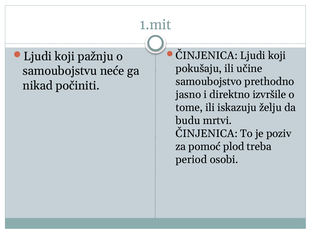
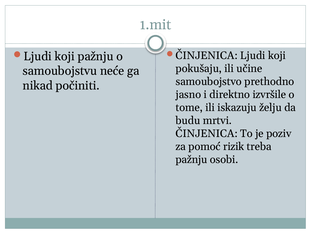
plod: plod -> rizik (234, 146)
period: period -> pažnju (191, 159)
